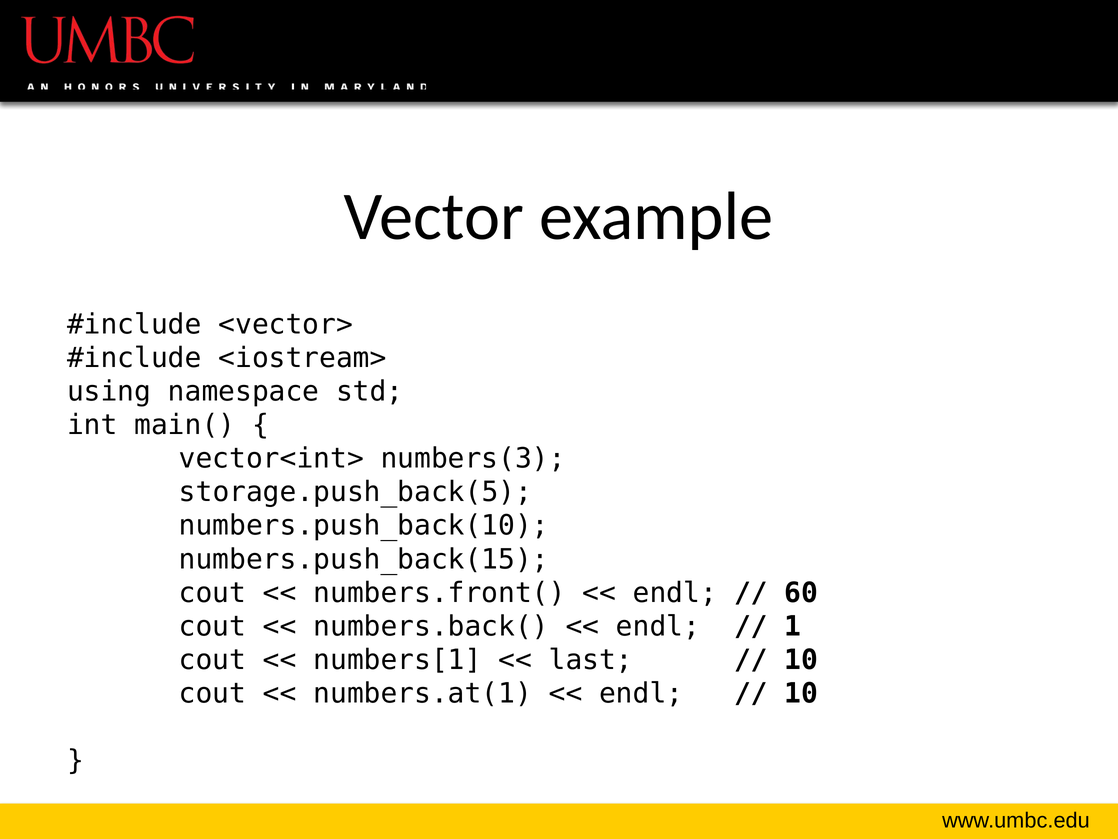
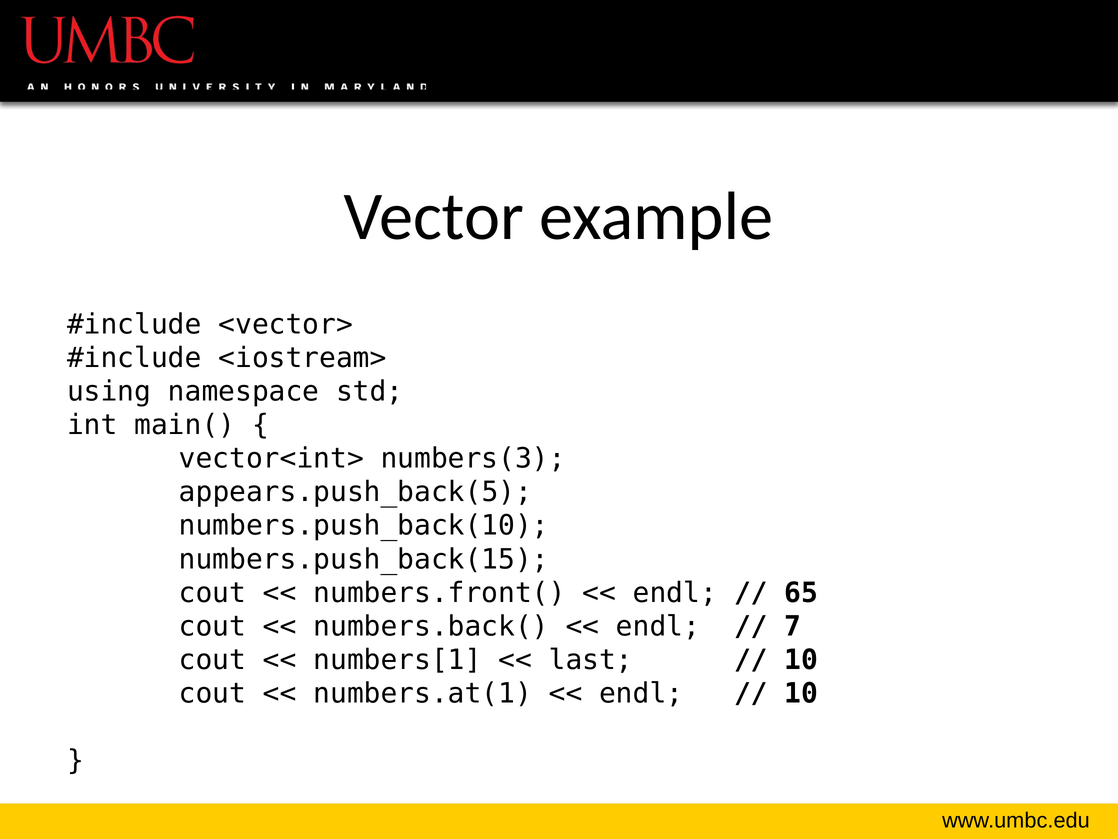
storage.push_back(5: storage.push_back(5 -> appears.push_back(5 (355, 492)
60: 60 -> 65 (801, 593)
1: 1 -> 7 (793, 626)
